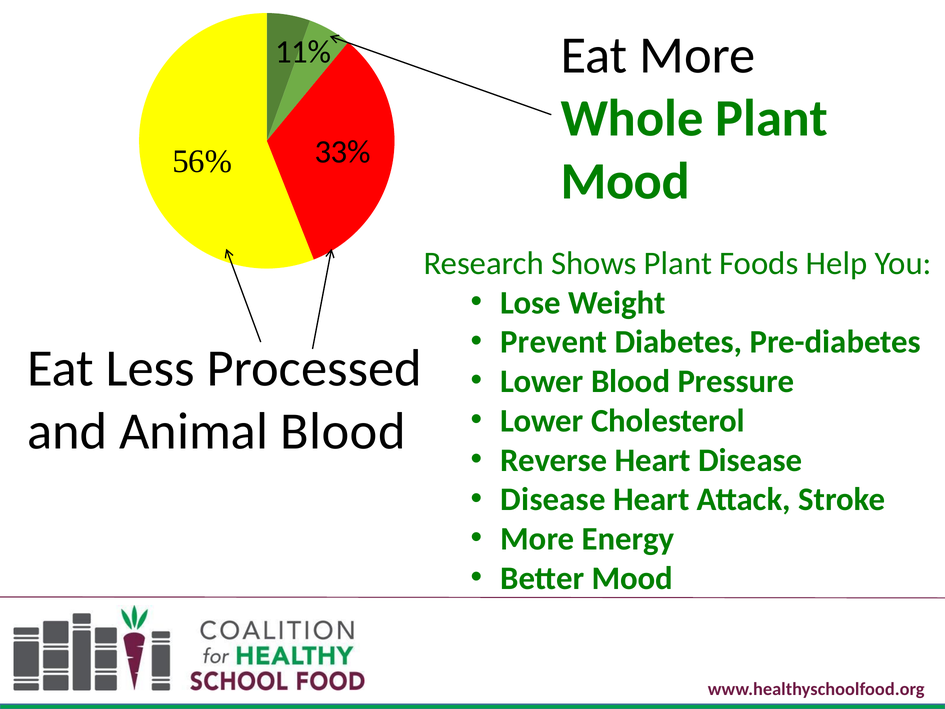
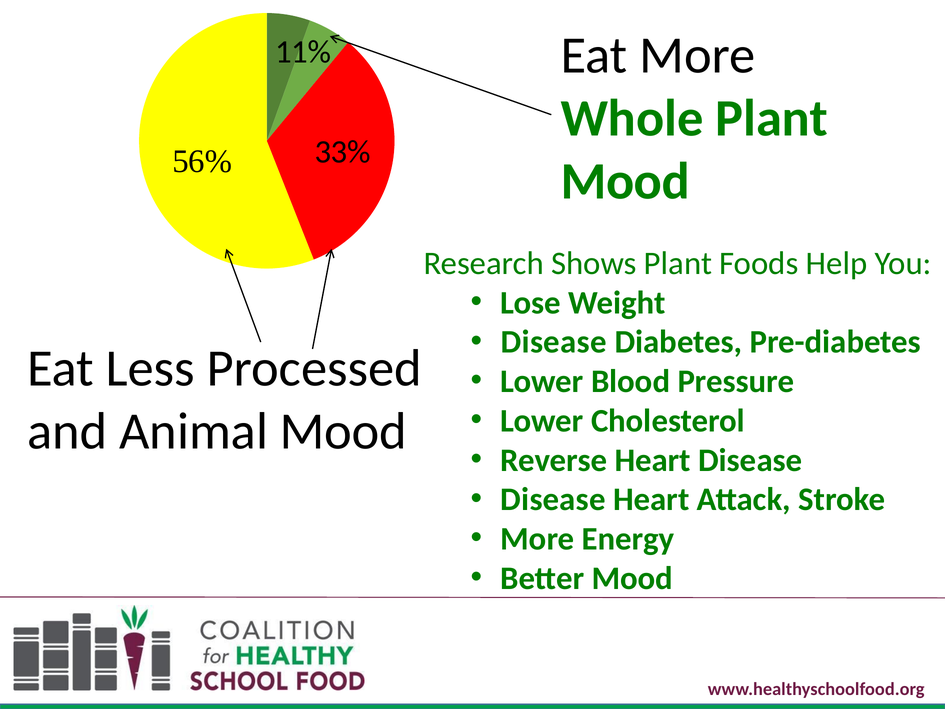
Prevent: Prevent -> Disease (554, 342)
Animal Blood: Blood -> Mood (343, 431)
